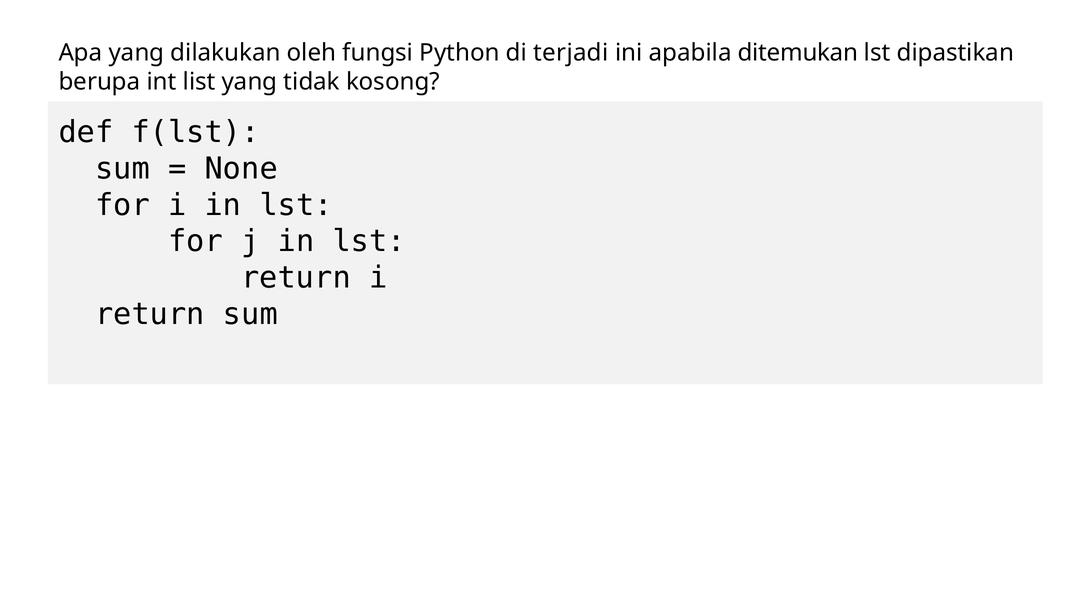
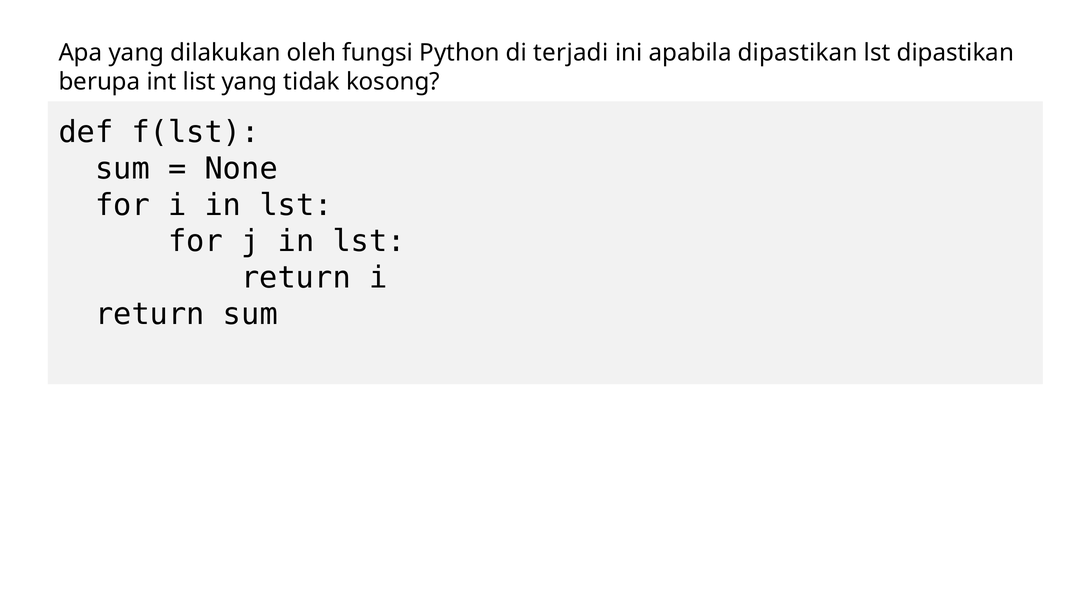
apabila ditemukan: ditemukan -> dipastikan (798, 53)
